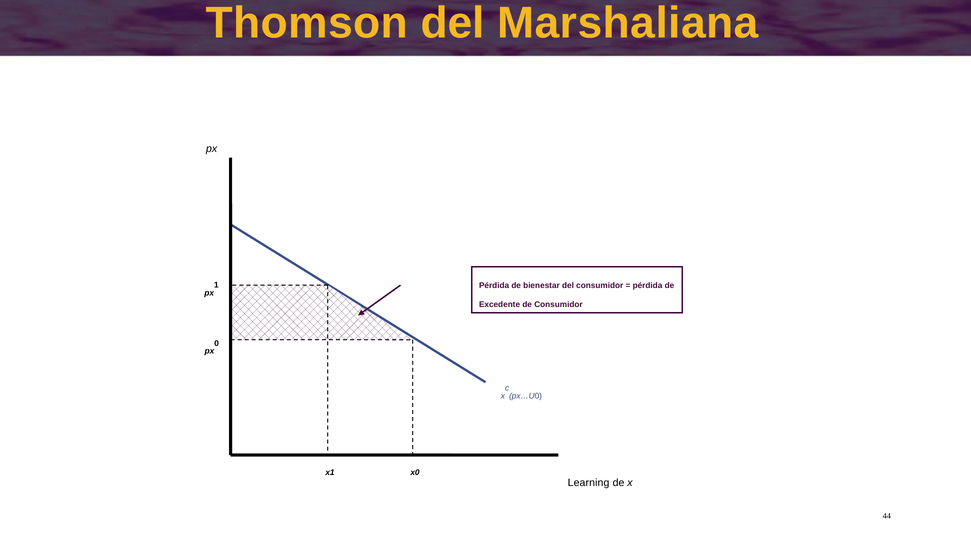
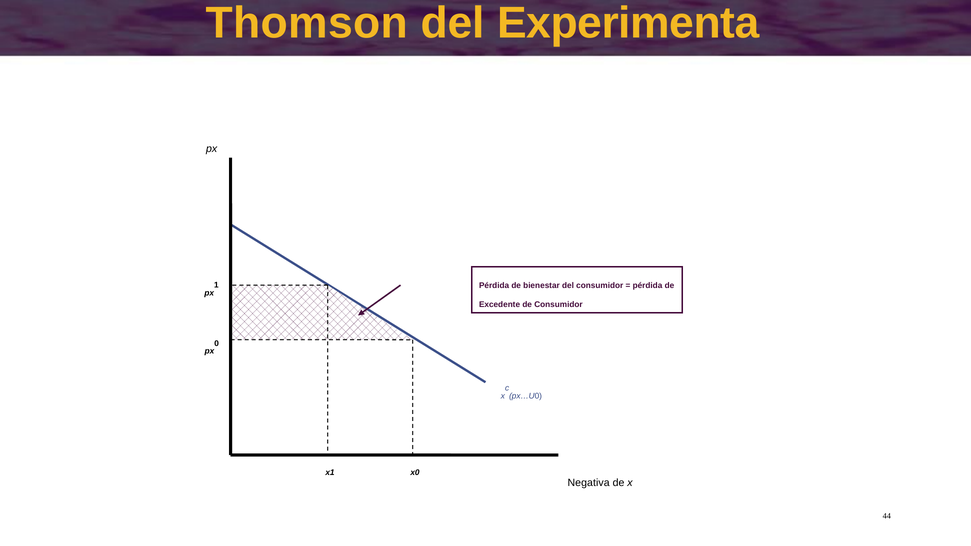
Marshaliana: Marshaliana -> Experimenta (628, 23)
Learning: Learning -> Negativa (589, 483)
